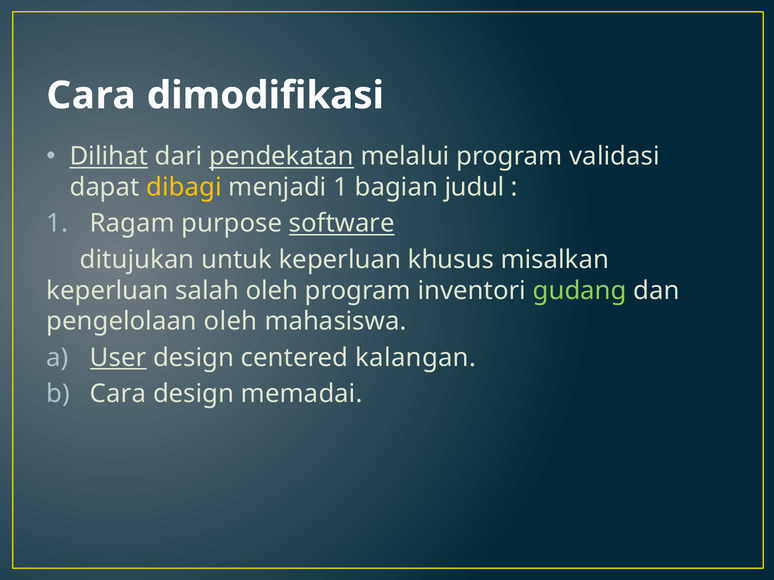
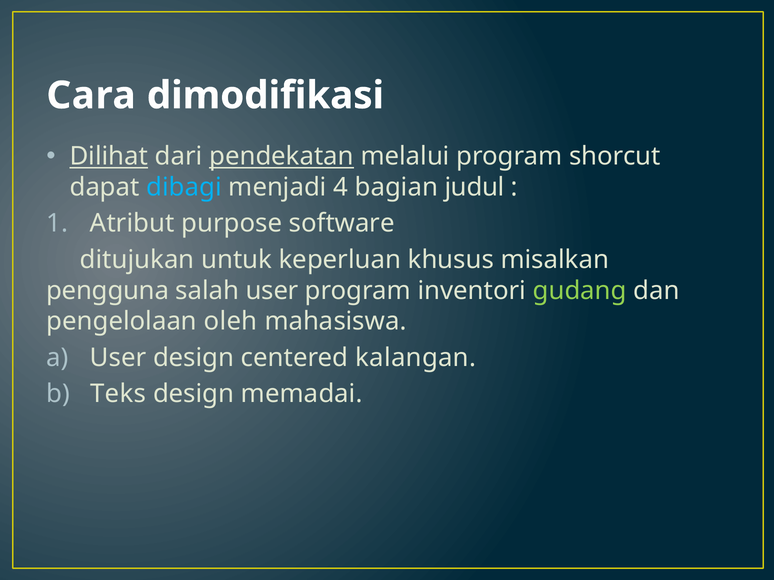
validasi: validasi -> shorcut (615, 157)
dibagi colour: yellow -> light blue (184, 188)
menjadi 1: 1 -> 4 (341, 188)
Ragam: Ragam -> Atribut (132, 224)
software underline: present -> none (342, 224)
keperluan: keperluan -> pengguna (108, 291)
salah oleh: oleh -> user (272, 291)
User underline: present -> none (118, 358)
Cara: Cara -> Teks (118, 394)
